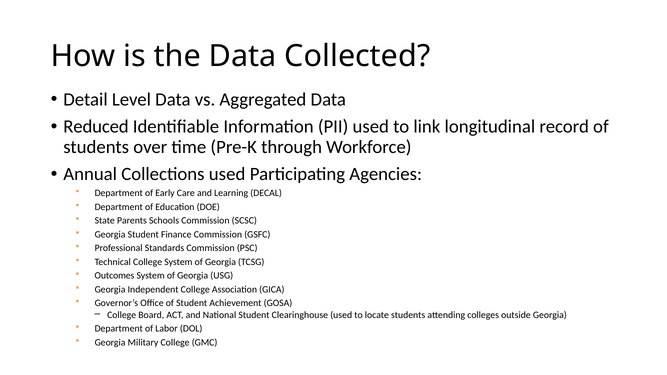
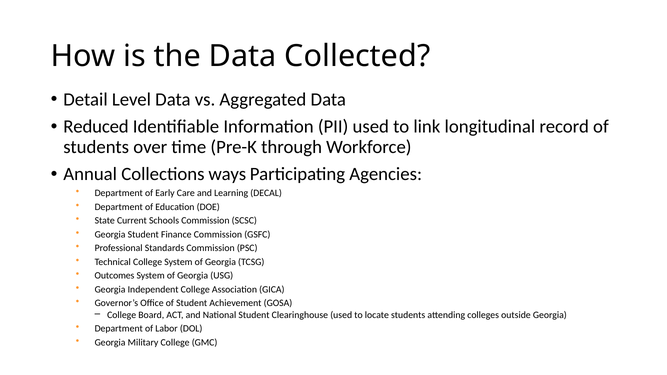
Collections used: used -> ways (227, 174)
Parents: Parents -> Current (132, 221)
